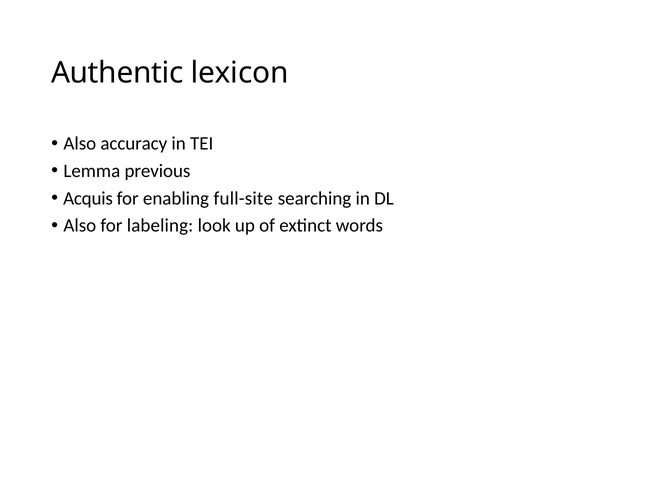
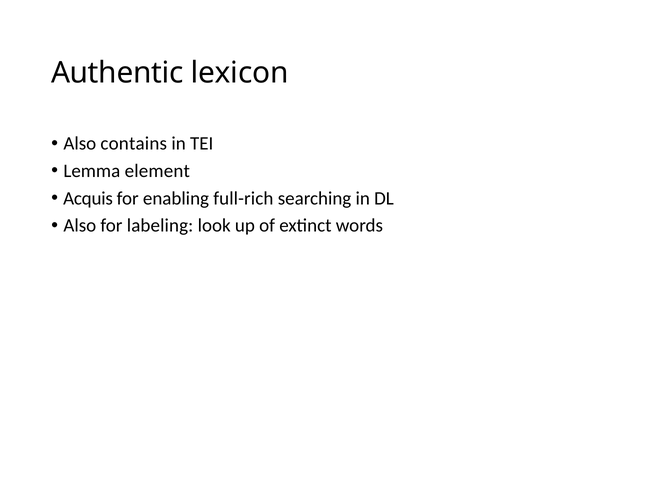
accuracy: accuracy -> contains (134, 143)
previous: previous -> element (157, 171)
full-site: full-site -> full-rich (243, 198)
